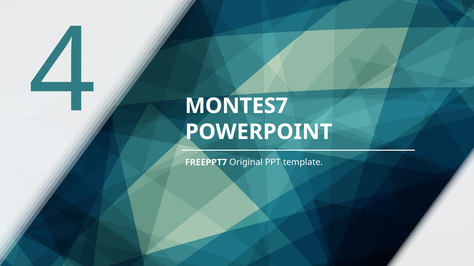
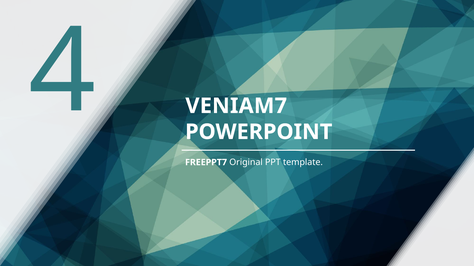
MONTES7: MONTES7 -> VENIAM7 (236, 106)
